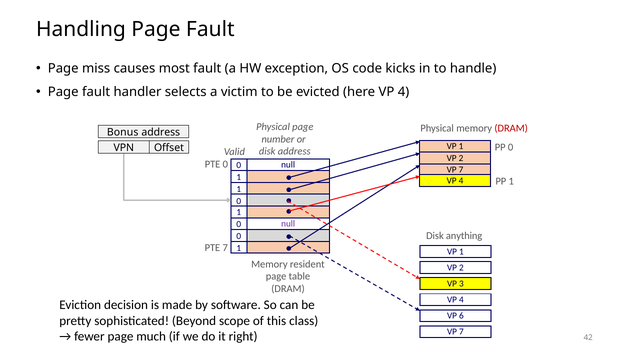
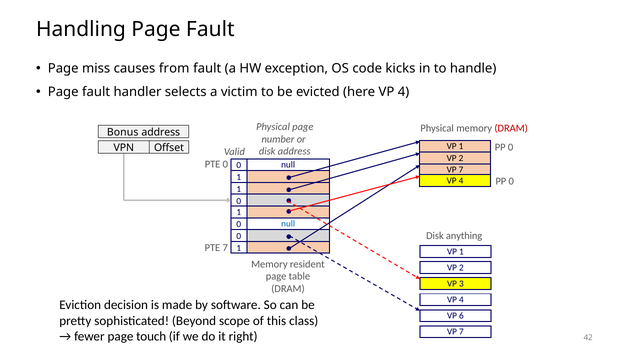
most: most -> from (174, 68)
1: 1 -> 0 (511, 181)
null colour: purple -> blue (288, 224)
much: much -> touch (151, 336)
